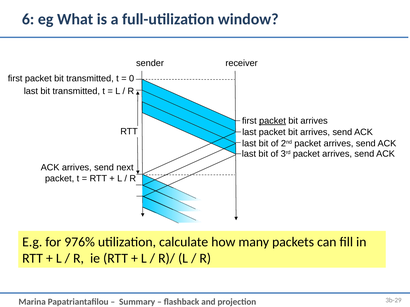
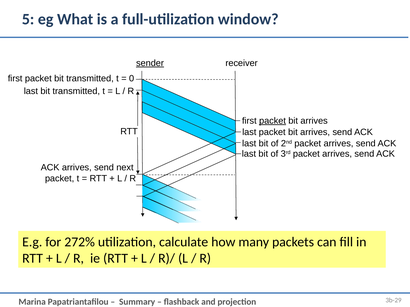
6: 6 -> 5 (28, 19)
sender underline: none -> present (150, 63)
976%: 976% -> 272% (80, 242)
